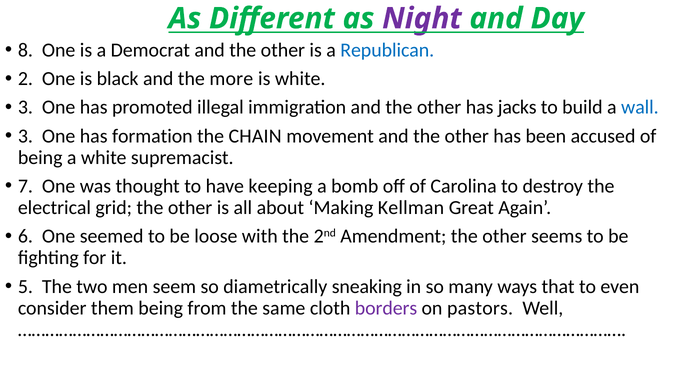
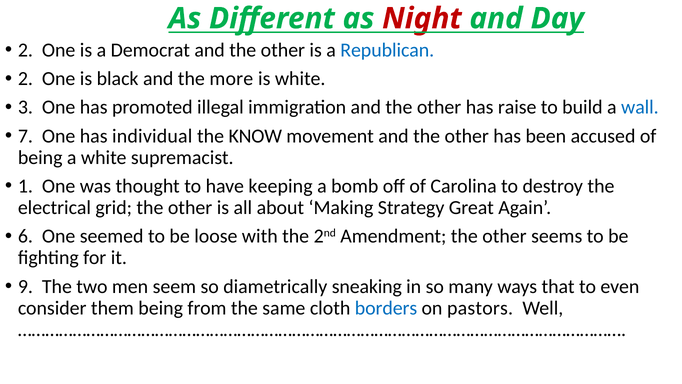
Night colour: purple -> red (422, 18)
8: 8 -> 2 (25, 50)
jacks: jacks -> raise (517, 107)
3: 3 -> 7 (25, 136)
formation: formation -> individual (152, 136)
CHAIN: CHAIN -> KNOW (255, 136)
7: 7 -> 1 (25, 186)
Kellman: Kellman -> Strategy (411, 207)
5: 5 -> 9 (25, 286)
borders colour: purple -> blue (386, 308)
